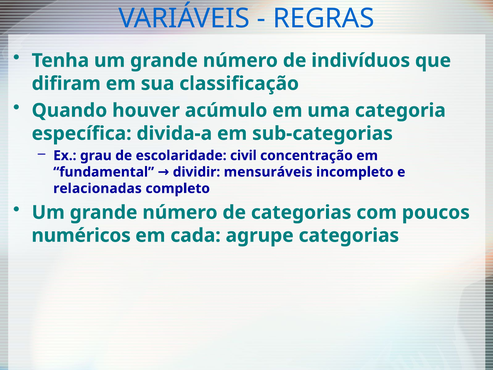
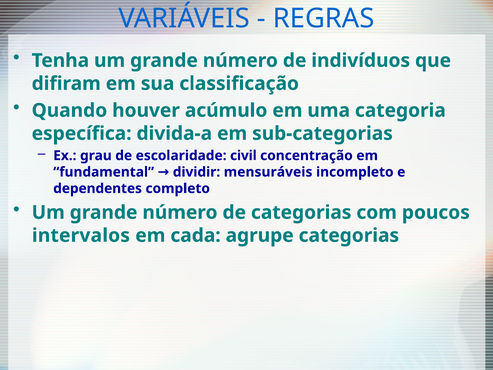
relacionadas: relacionadas -> dependentes (98, 188)
numéricos: numéricos -> intervalos (81, 235)
